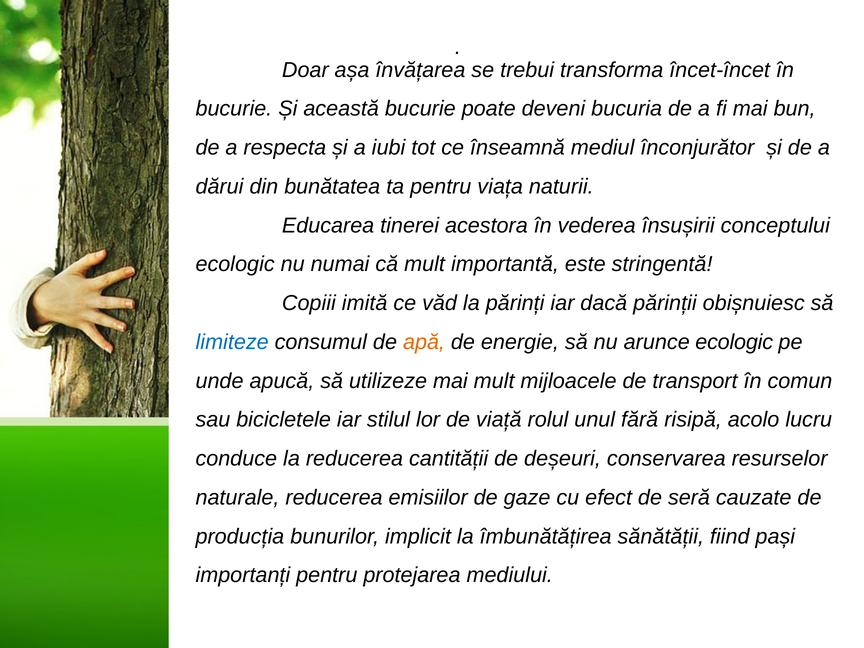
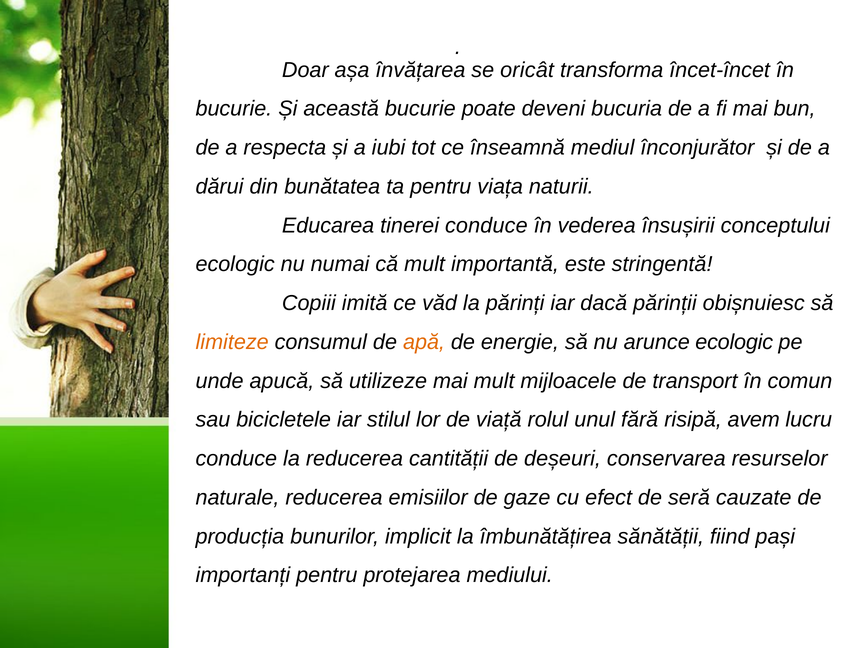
trebui: trebui -> oricât (527, 70)
tinerei acestora: acestora -> conduce (486, 225)
limiteze colour: blue -> orange (232, 342)
acolo: acolo -> avem (754, 420)
